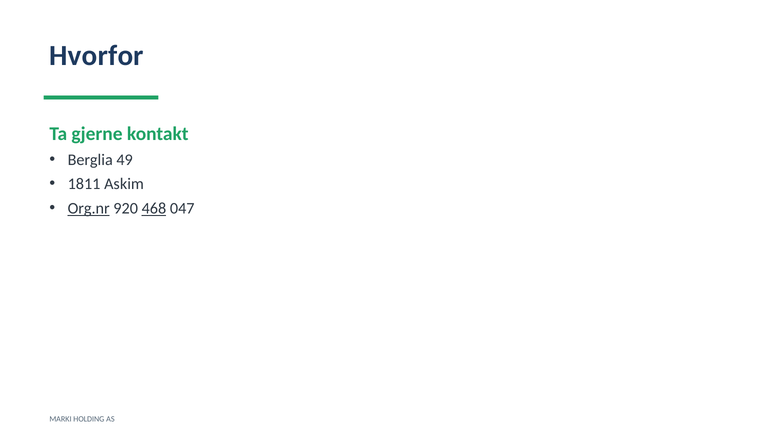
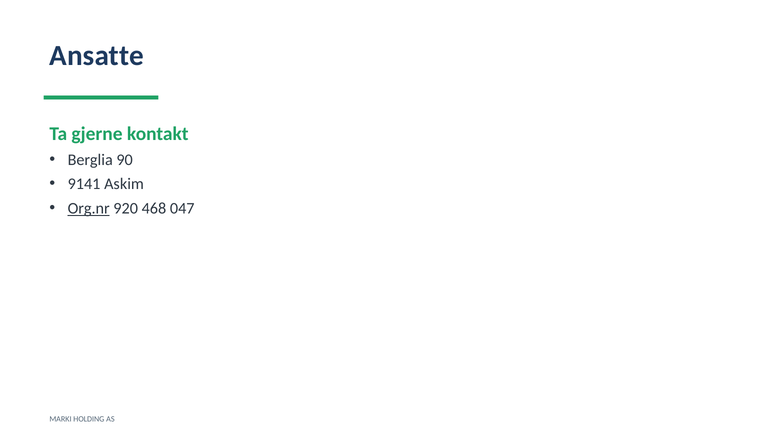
Hvorfor: Hvorfor -> Ansatte (97, 55)
49: 49 -> 90 (125, 160)
1811: 1811 -> 9141 (84, 184)
468 underline: present -> none (154, 208)
